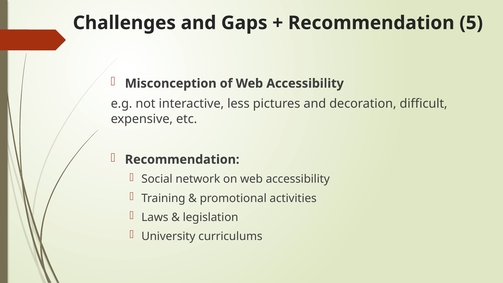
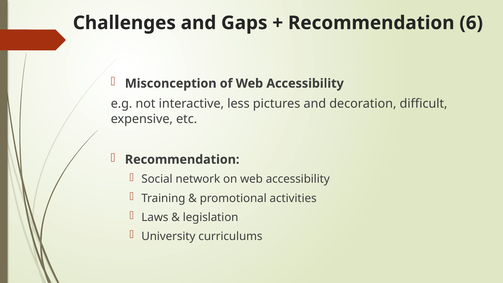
5: 5 -> 6 (471, 23)
